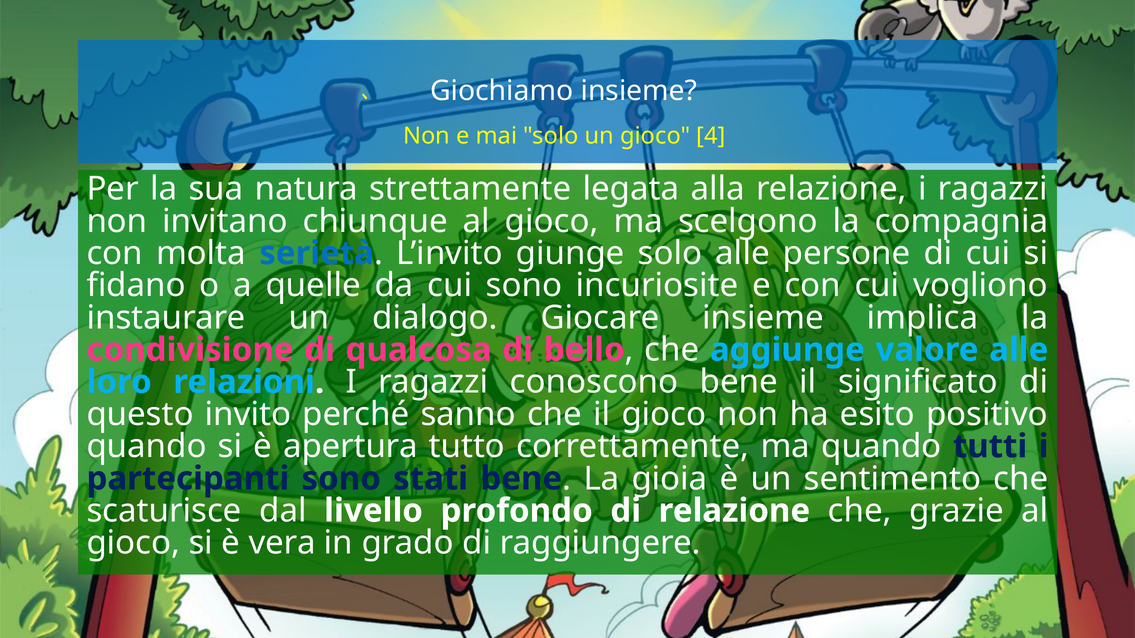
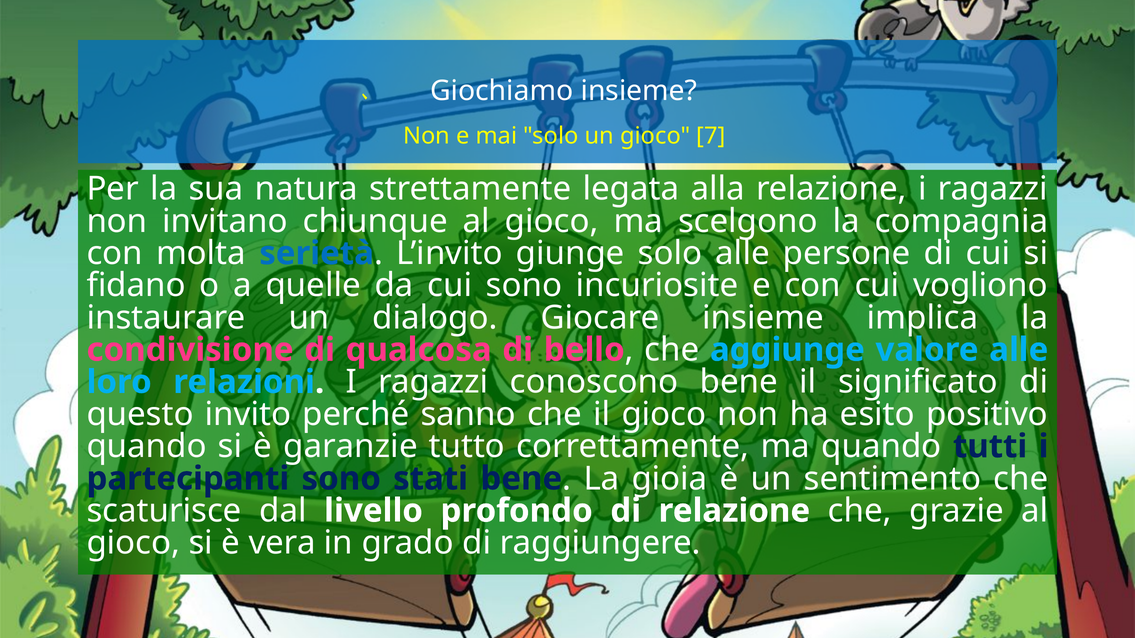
4: 4 -> 7 (711, 136)
apertura: apertura -> garanzie (351, 447)
